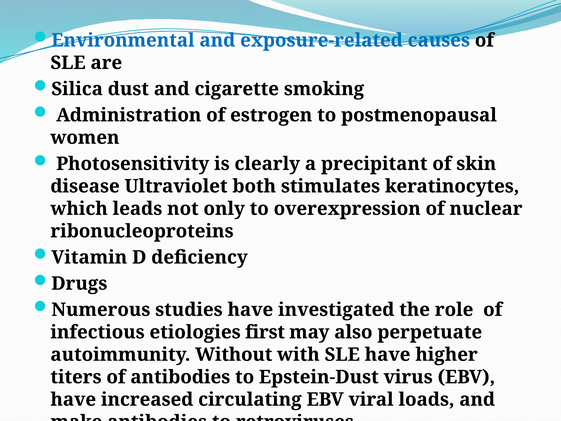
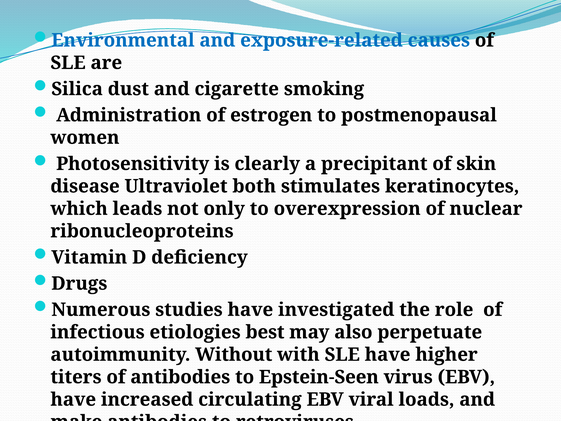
first: first -> best (265, 332)
Epstein-Dust: Epstein-Dust -> Epstein-Seen (319, 377)
